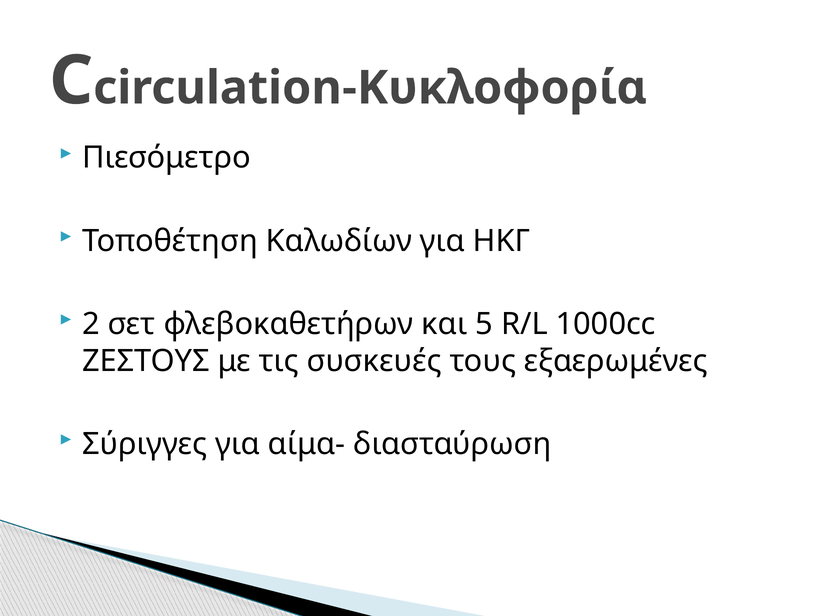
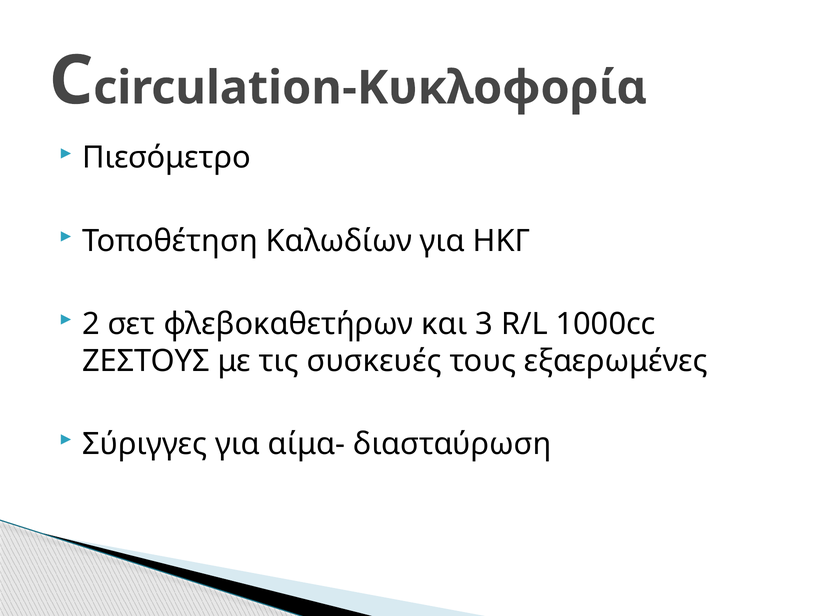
5: 5 -> 3 (484, 324)
